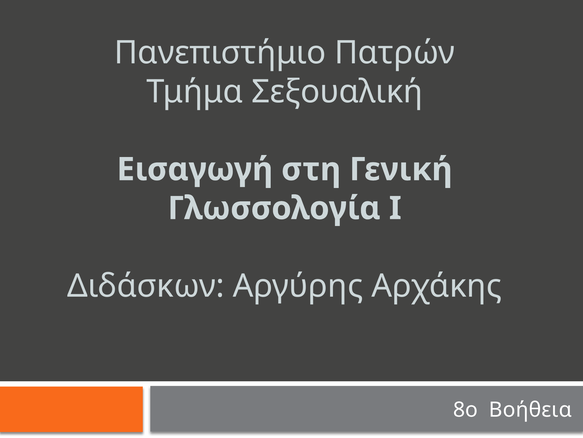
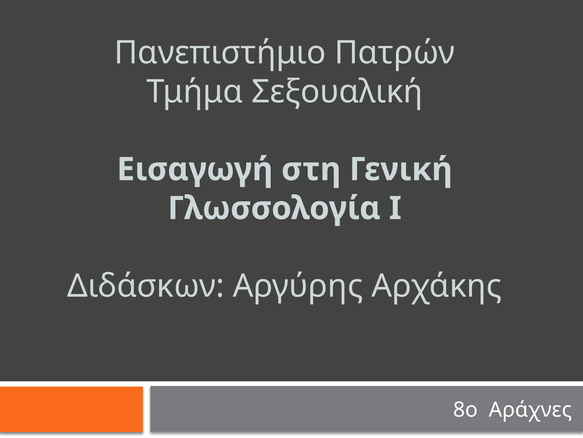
Βοήθεια: Βοήθεια -> Αράχνες (530, 409)
